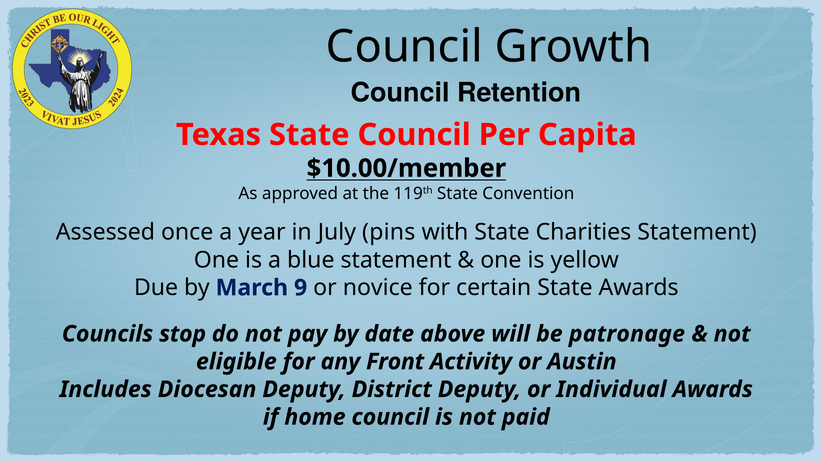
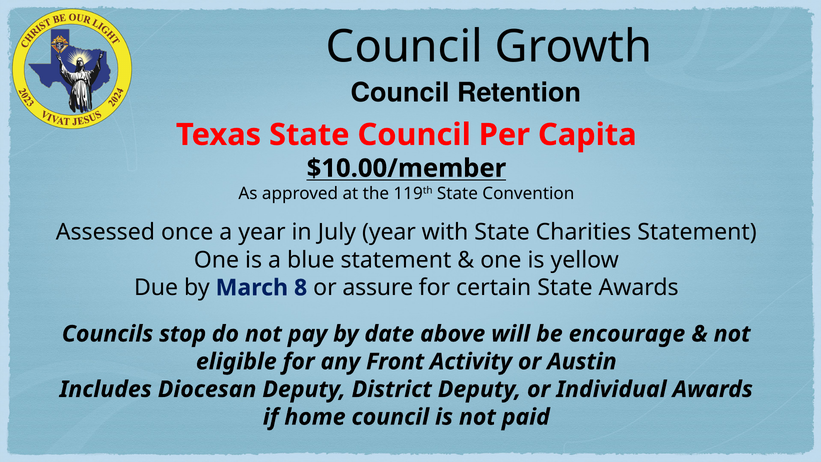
July pins: pins -> year (389, 232)
9: 9 -> 8 (301, 288)
novice: novice -> assure (378, 288)
patronage: patronage -> encourage (627, 334)
